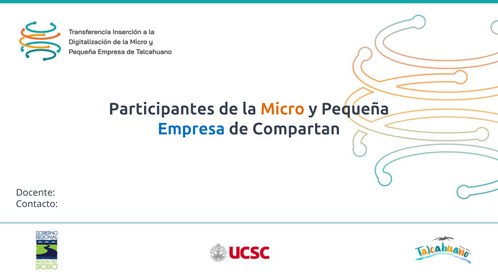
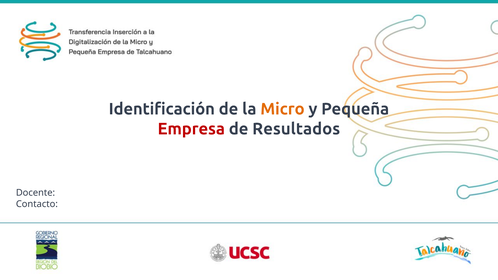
Participantes: Participantes -> Identificación (162, 109)
Empresa colour: blue -> red (191, 129)
Compartan: Compartan -> Resultados (296, 129)
